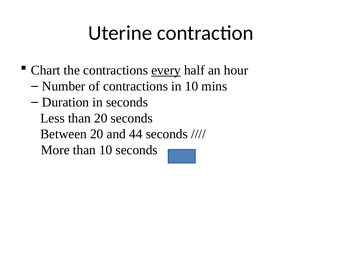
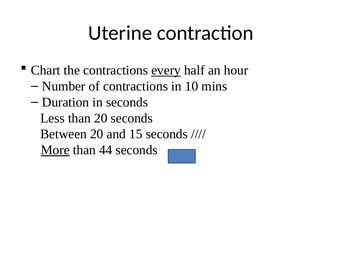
44: 44 -> 15 (136, 134)
More underline: none -> present (55, 150)
than 10: 10 -> 44 (106, 150)
